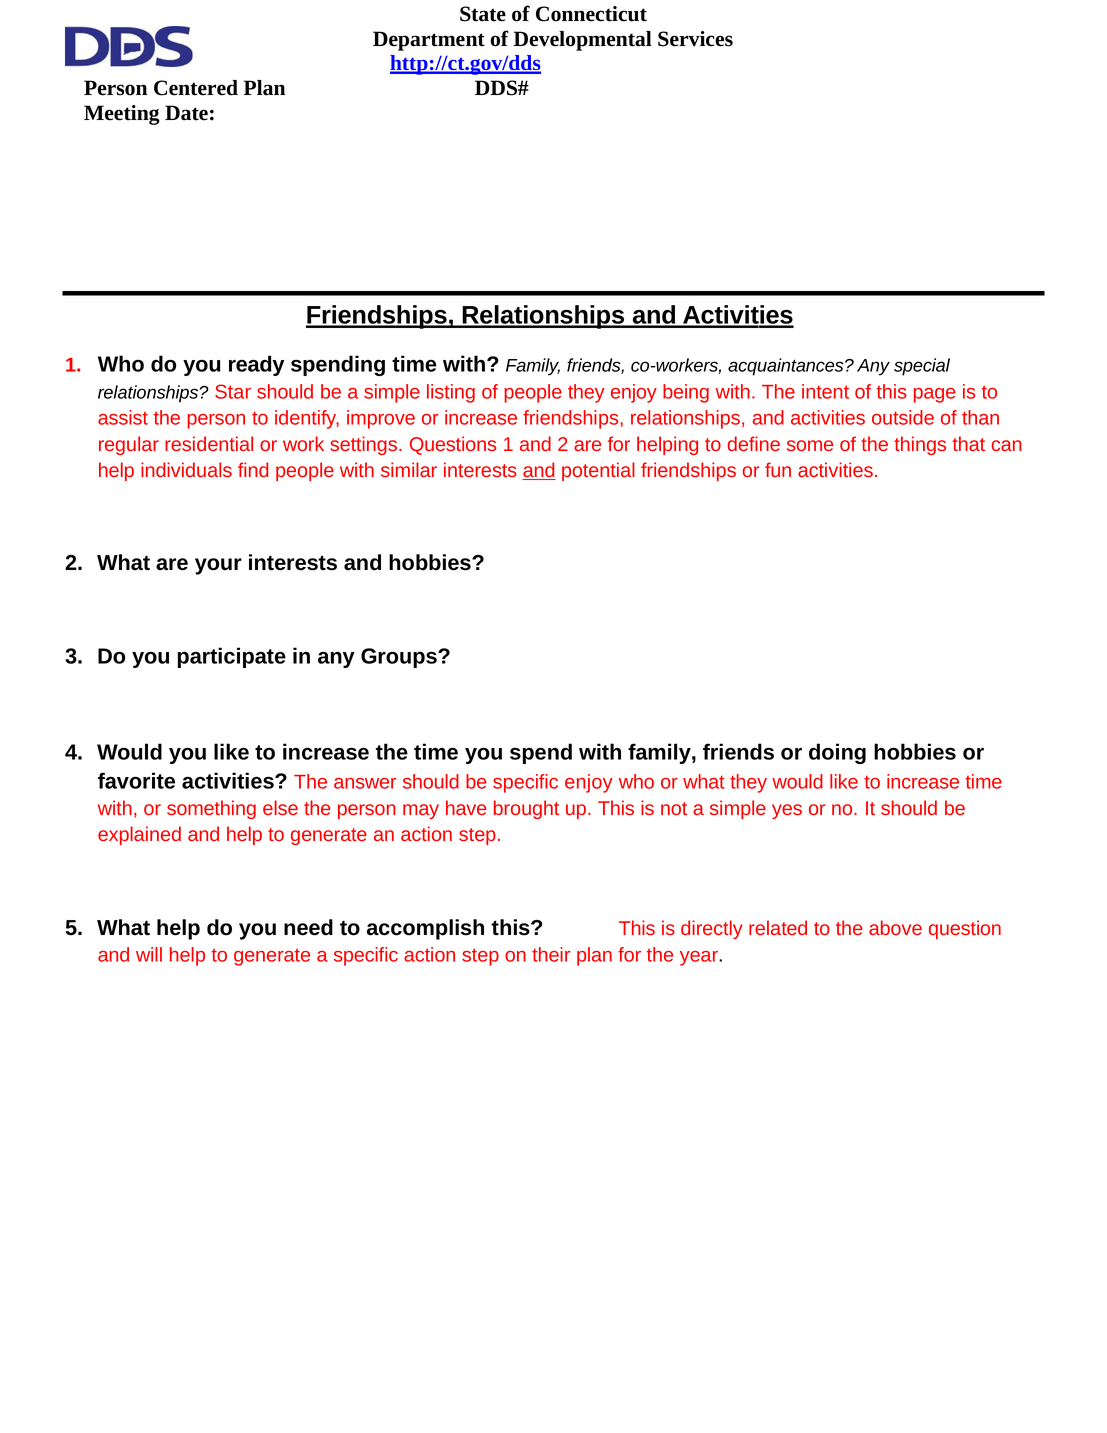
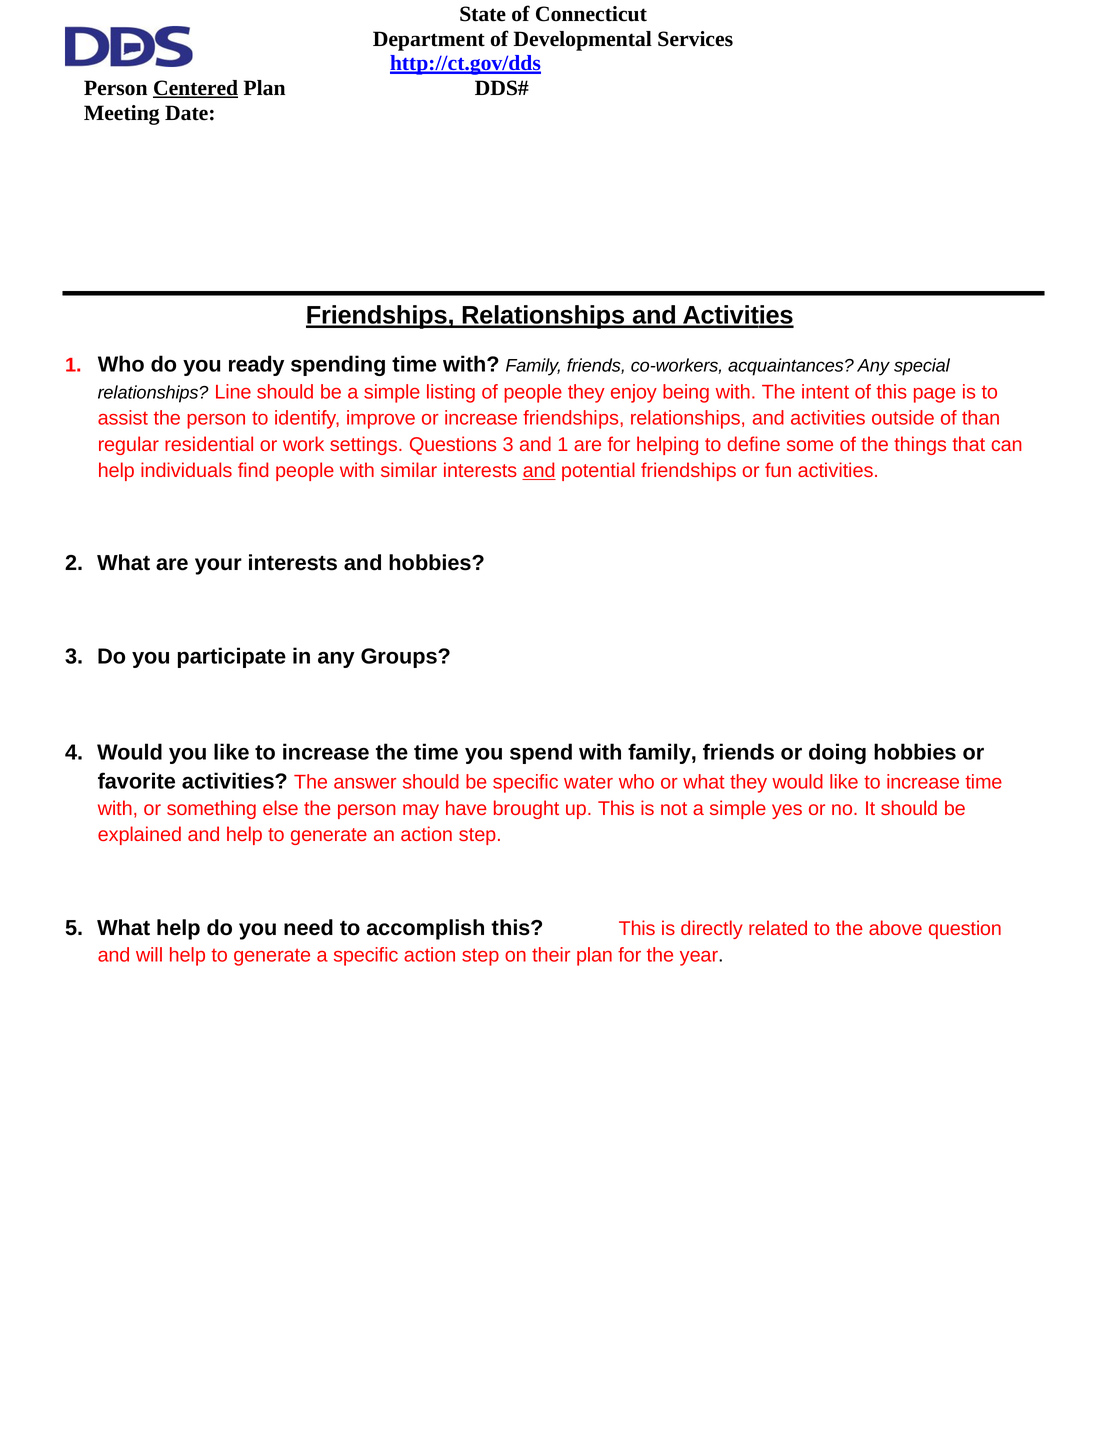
Centered underline: none -> present (196, 88)
Star: Star -> Line (233, 392)
Questions 1: 1 -> 3 (508, 444)
and 2: 2 -> 1 (563, 444)
specific enjoy: enjoy -> water (589, 782)
